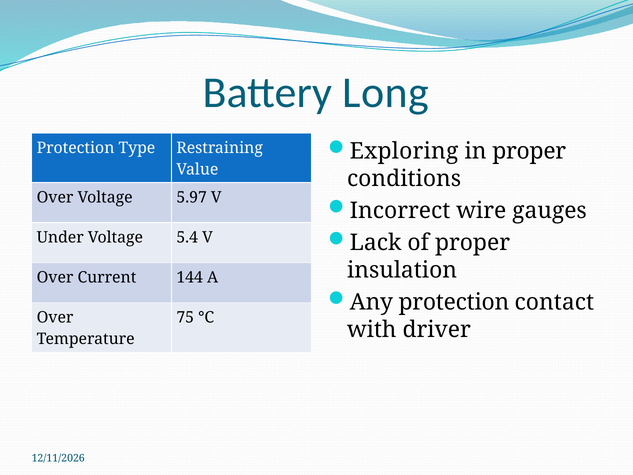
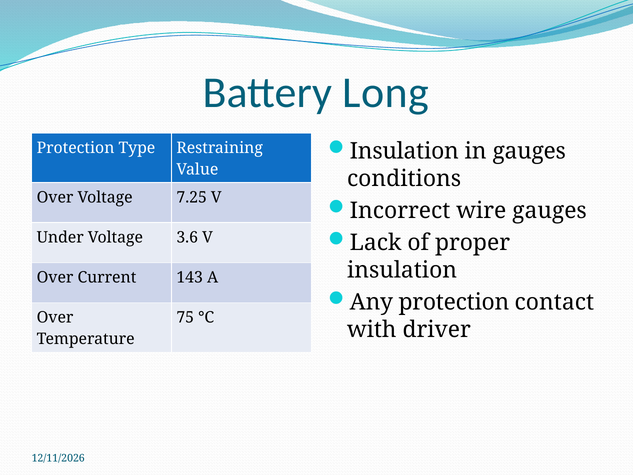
Exploring: Exploring -> Insulation (404, 151)
in proper: proper -> gauges (529, 151)
5.97: 5.97 -> 7.25 (192, 197)
5.4: 5.4 -> 3.6 (187, 237)
144: 144 -> 143 (190, 277)
